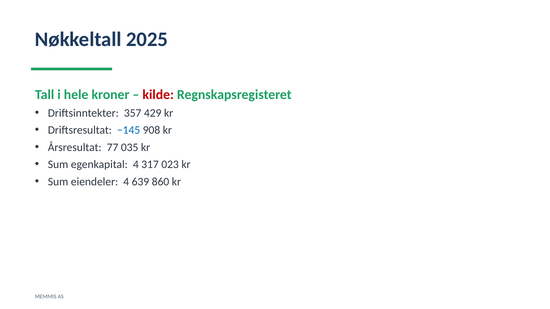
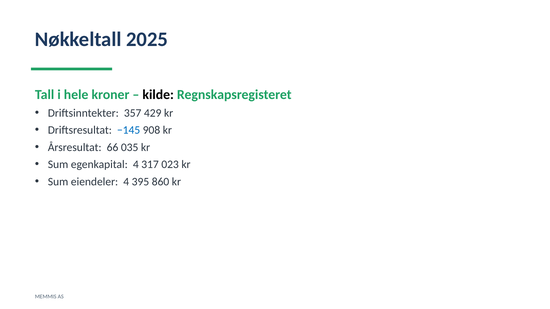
kilde colour: red -> black (158, 95)
77: 77 -> 66 (113, 147)
639: 639 -> 395 (140, 182)
